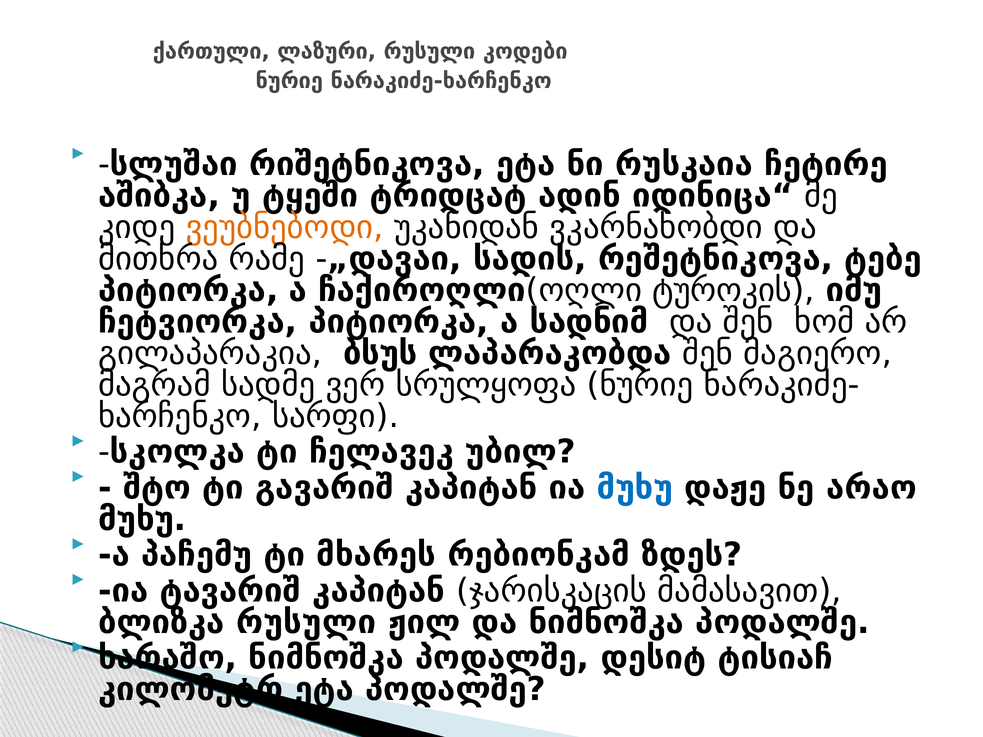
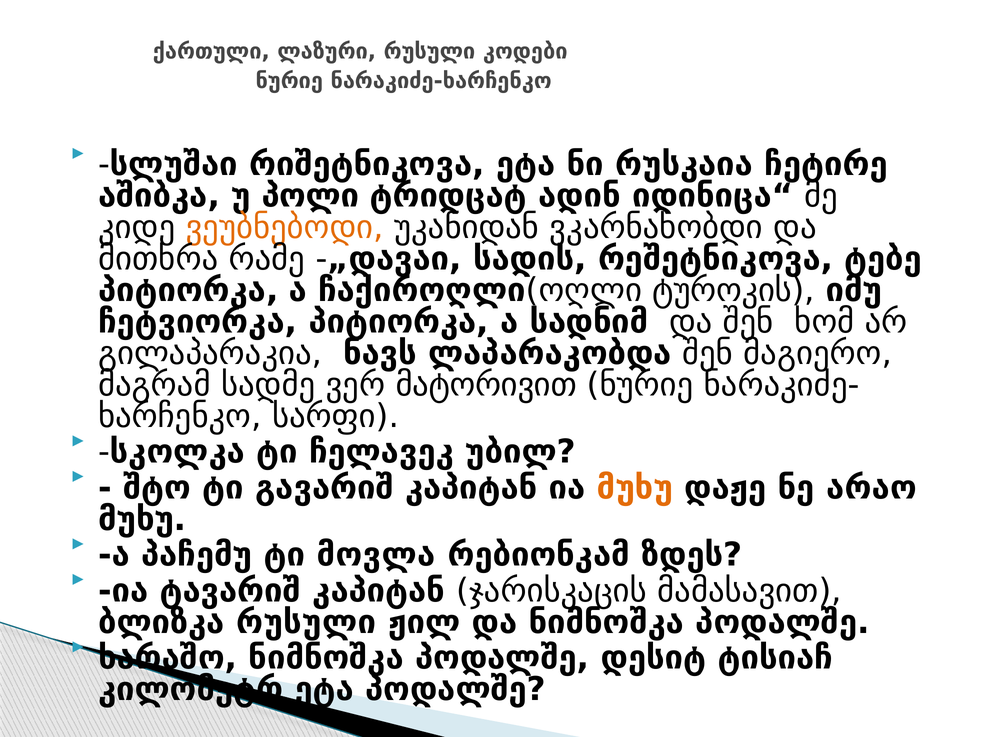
ტყეში: ტყეში -> პოლი (310, 196)
ბსუს: ბსუს -> ნავს (380, 354)
სრულყოფა: სრულყოფა -> მატორივით (486, 385)
მუხუ colour: blue -> orange (635, 488)
მხარეს: მხარეს -> მოვლა (376, 555)
